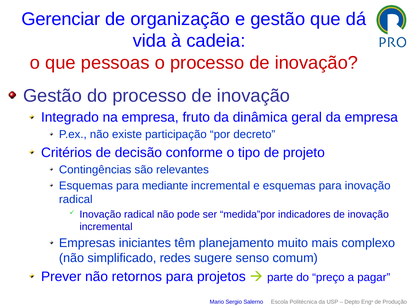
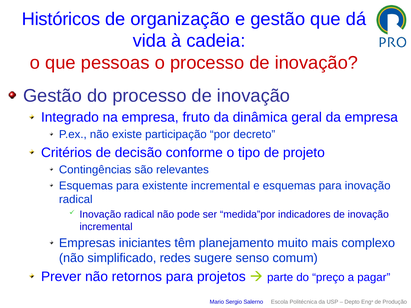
Gerenciar: Gerenciar -> Históricos (61, 19)
mediante: mediante -> existente (165, 186)
